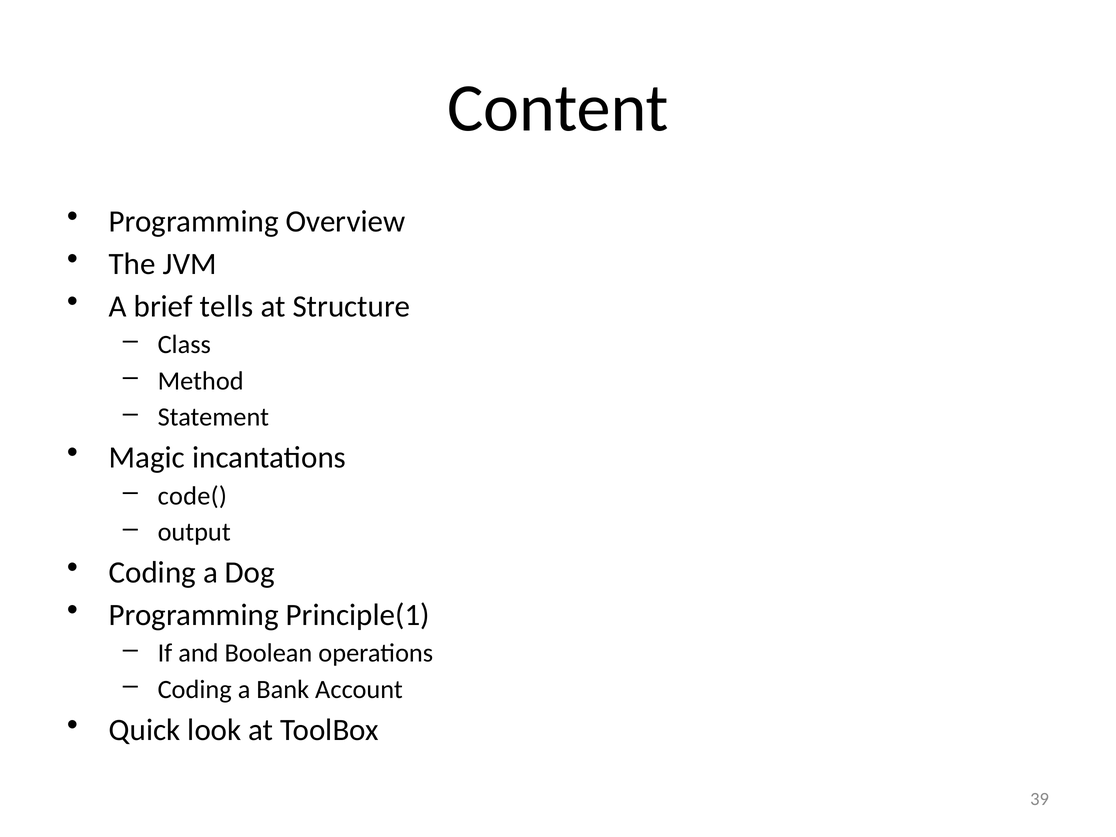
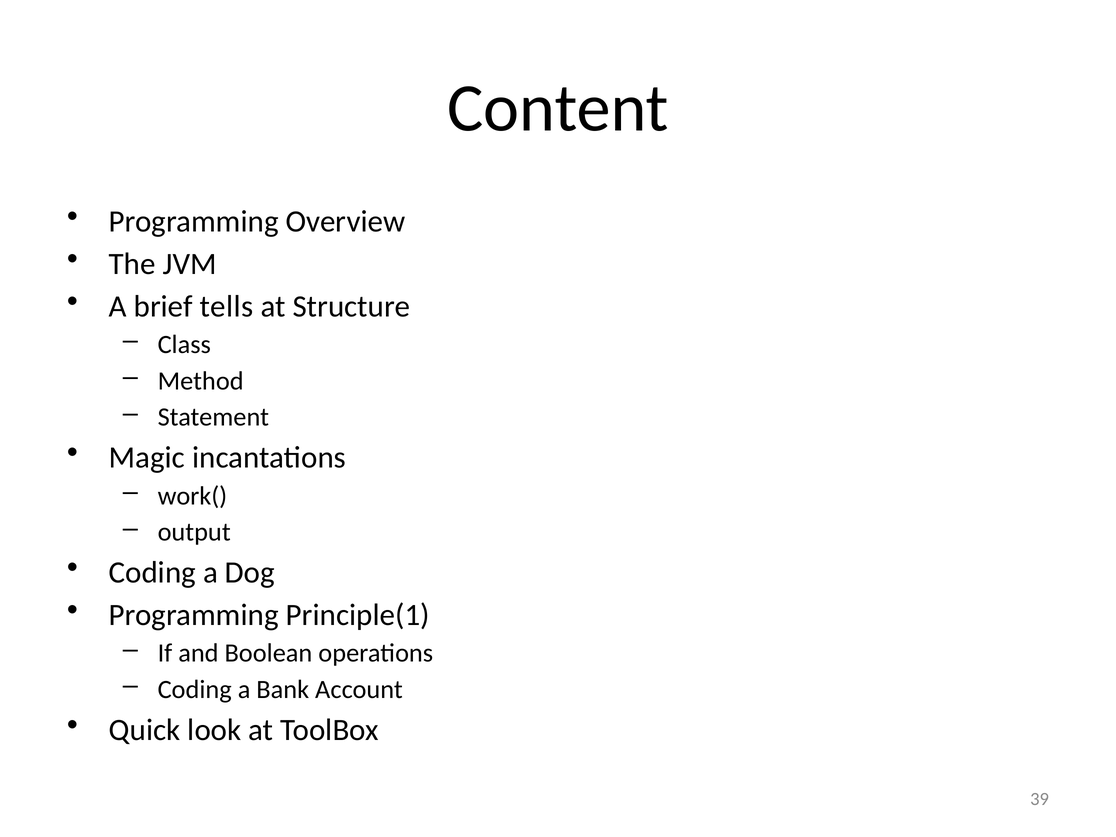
code(: code( -> work( (192, 496)
